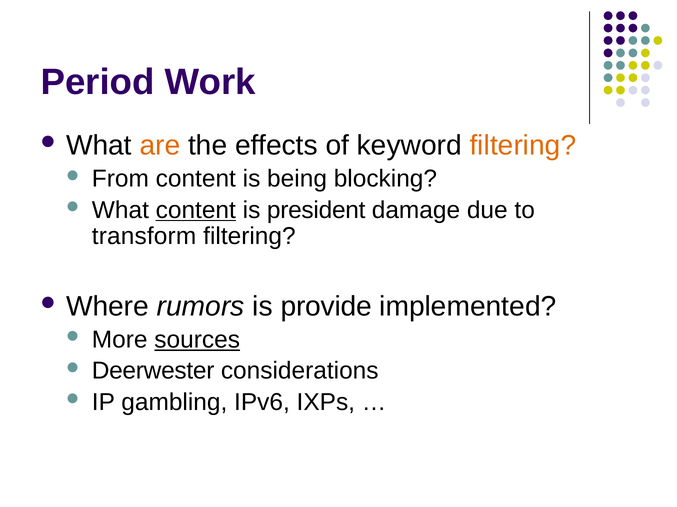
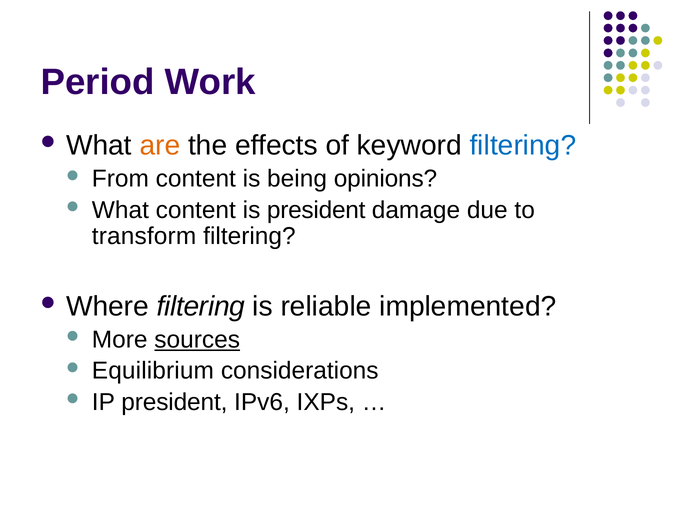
filtering colour: orange -> blue (523, 146)
blocking: blocking -> opinions (385, 179)
content underline: present -> none (196, 210)
Where rumors: rumors -> filtering (201, 307)
provide: provide -> reliable (326, 307)
Deerwester: Deerwester -> Equilibrium (153, 371)
IP gambling: gambling -> president (174, 403)
